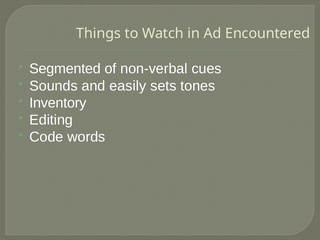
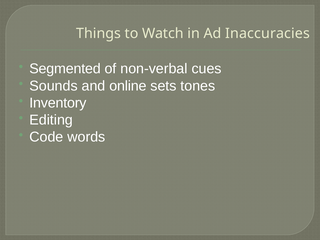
Encountered: Encountered -> Inaccuracies (268, 34)
easily: easily -> online (128, 86)
